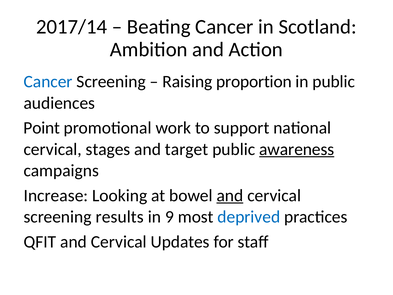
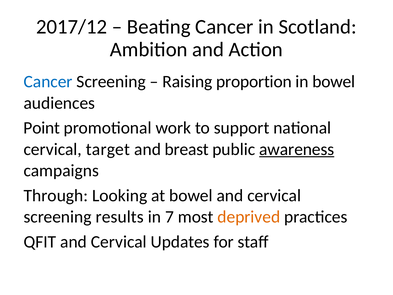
2017/14: 2017/14 -> 2017/12 (72, 27)
in public: public -> bowel (334, 82)
stages: stages -> target (108, 149)
target: target -> breast (187, 149)
Increase: Increase -> Through (56, 195)
and underline: present -> none (230, 195)
9: 9 -> 7 (169, 217)
deprived colour: blue -> orange (249, 217)
